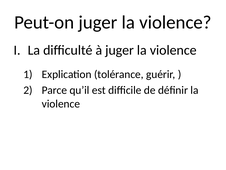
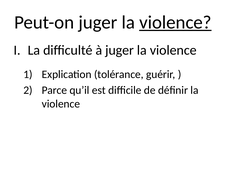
violence underline: none -> present (175, 22)
